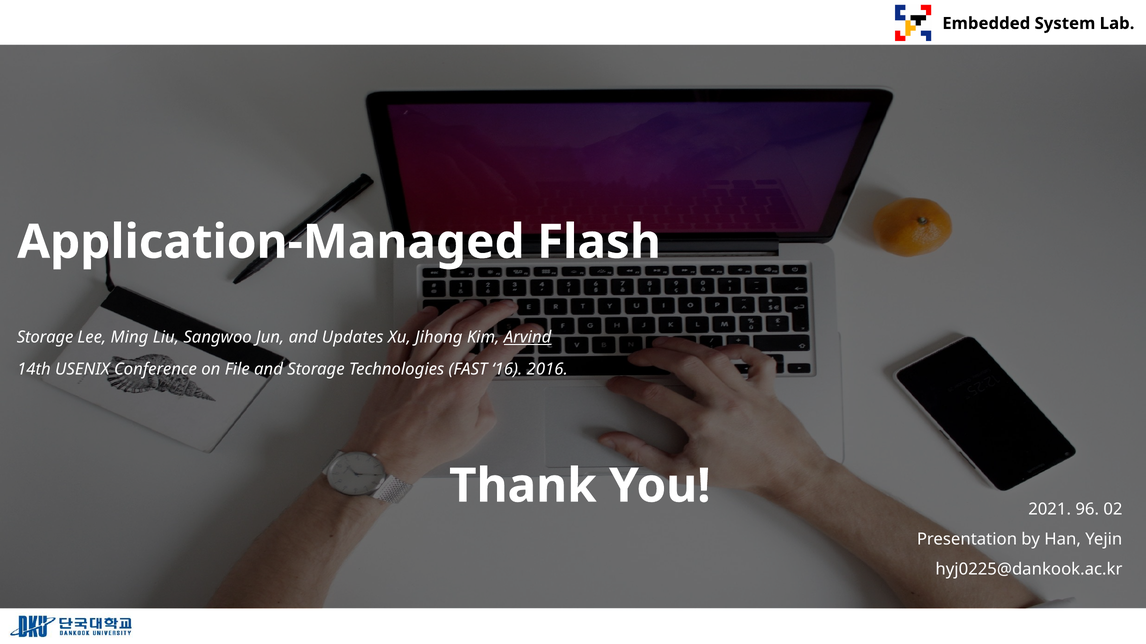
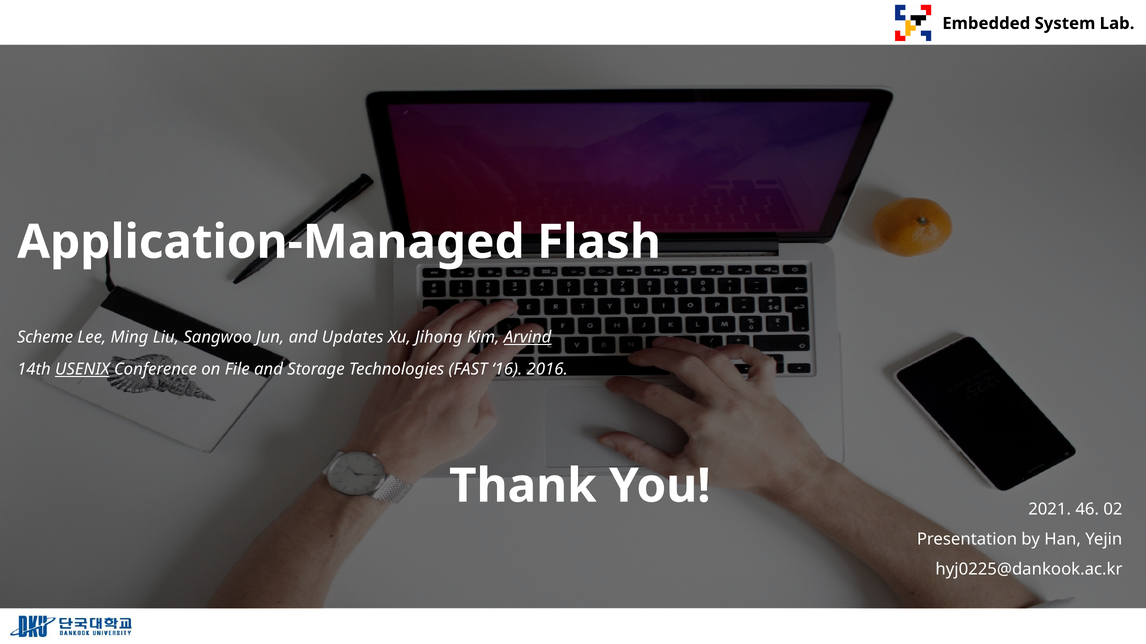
Storage: Storage -> Scheme (45, 338)
USENIX underline: none -> present (82, 370)
96: 96 -> 46 (1087, 510)
